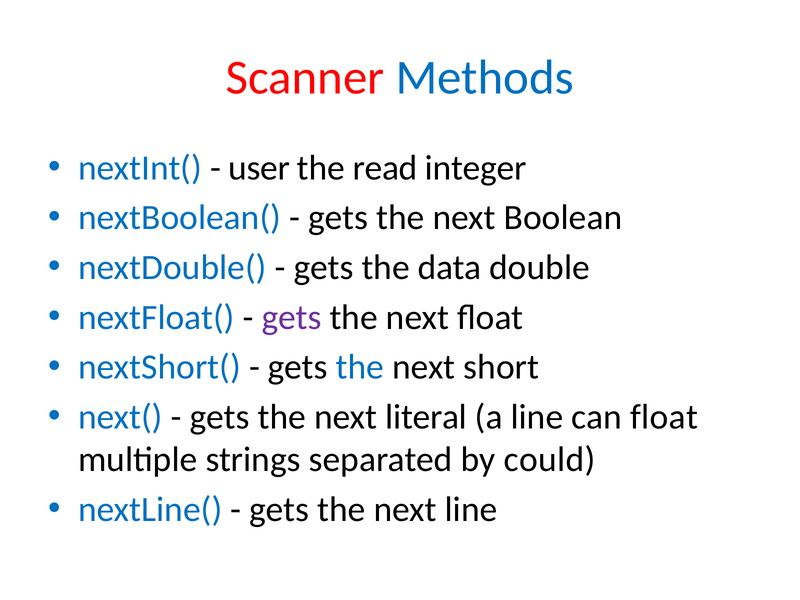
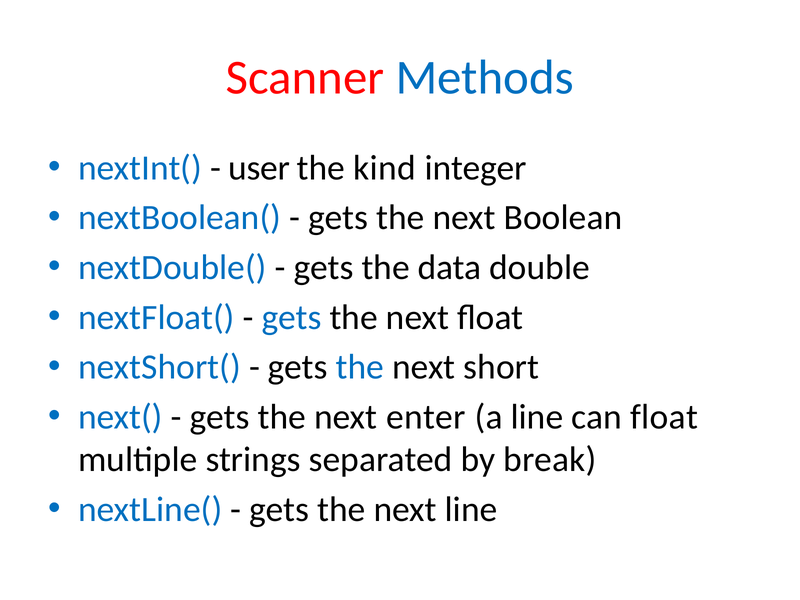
read: read -> kind (385, 168)
gets colour: purple -> blue (292, 317)
literal: literal -> enter (426, 417)
could: could -> break (550, 460)
